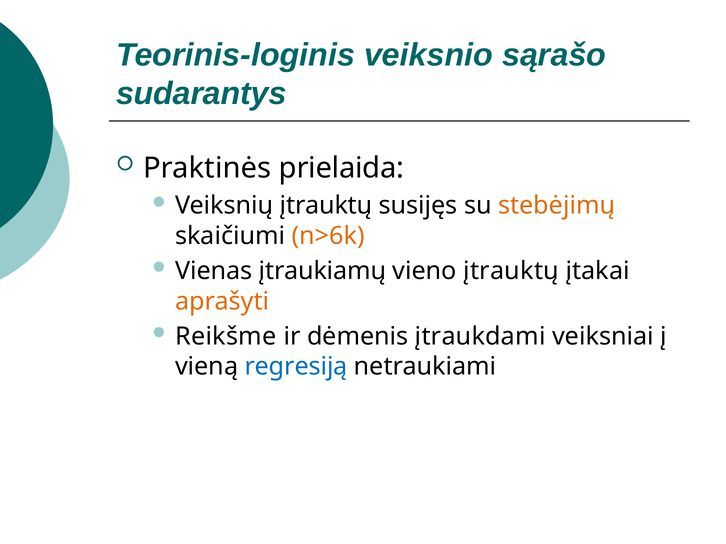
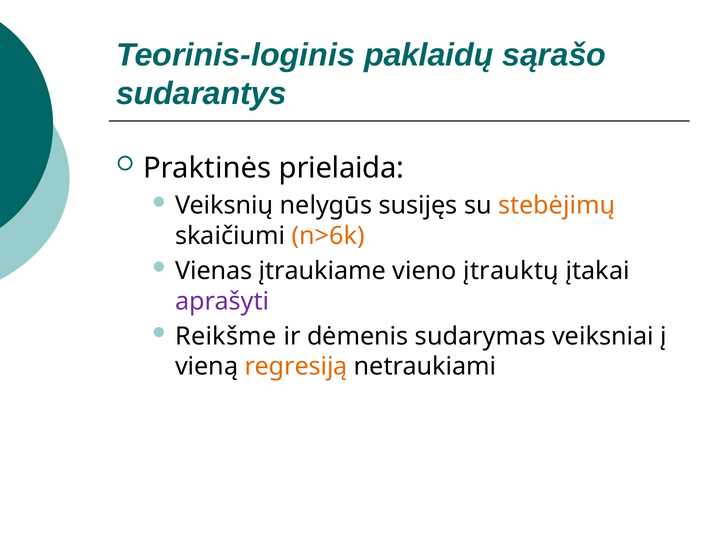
veiksnio: veiksnio -> paklaidų (429, 55)
Veiksnių įtrauktų: įtrauktų -> nelygūs (326, 206)
įtraukiamų: įtraukiamų -> įtraukiame (322, 271)
aprašyti colour: orange -> purple (222, 301)
įtraukdami: įtraukdami -> sudarymas (480, 337)
regresiją colour: blue -> orange (296, 367)
